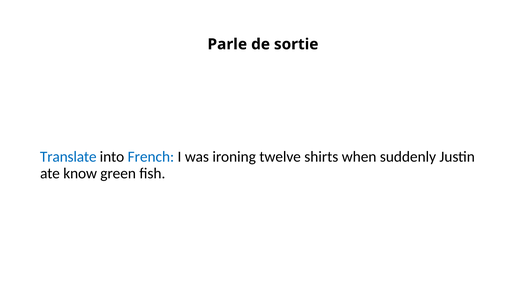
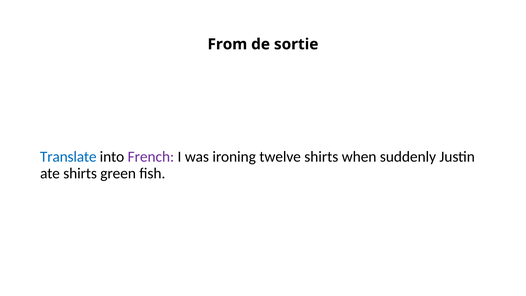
Parle: Parle -> From (227, 44)
French colour: blue -> purple (151, 157)
ate know: know -> shirts (80, 173)
